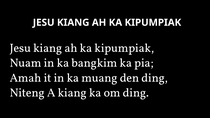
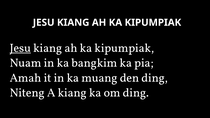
Jesu underline: none -> present (20, 48)
